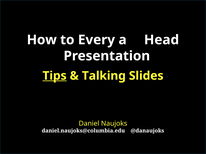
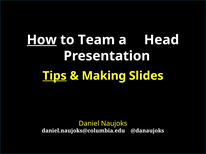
How underline: none -> present (42, 40)
Every: Every -> Team (96, 40)
Talking: Talking -> Making (104, 76)
